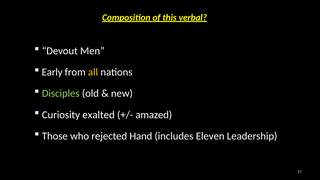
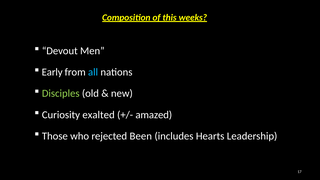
verbal: verbal -> weeks (193, 17)
all colour: yellow -> light blue (93, 72)
Hand: Hand -> Been (141, 136)
Eleven: Eleven -> Hearts (210, 136)
